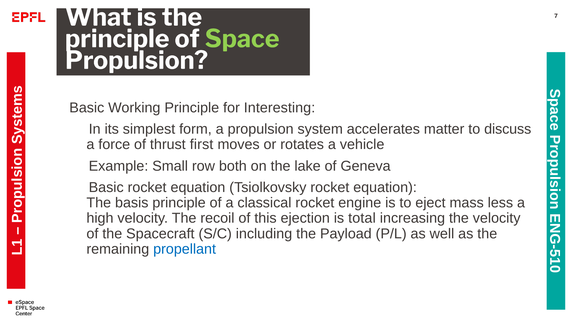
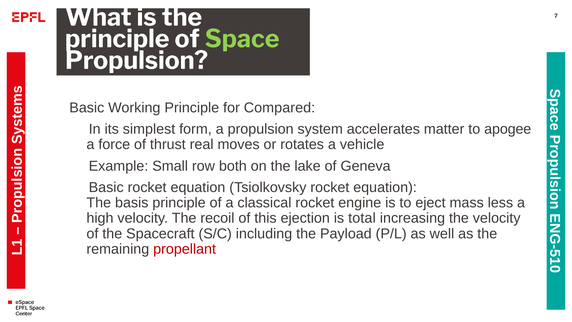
Interesting: Interesting -> Compared (280, 108)
discuss: discuss -> apogee (508, 129)
first: first -> real (202, 144)
propellant colour: blue -> red (185, 249)
